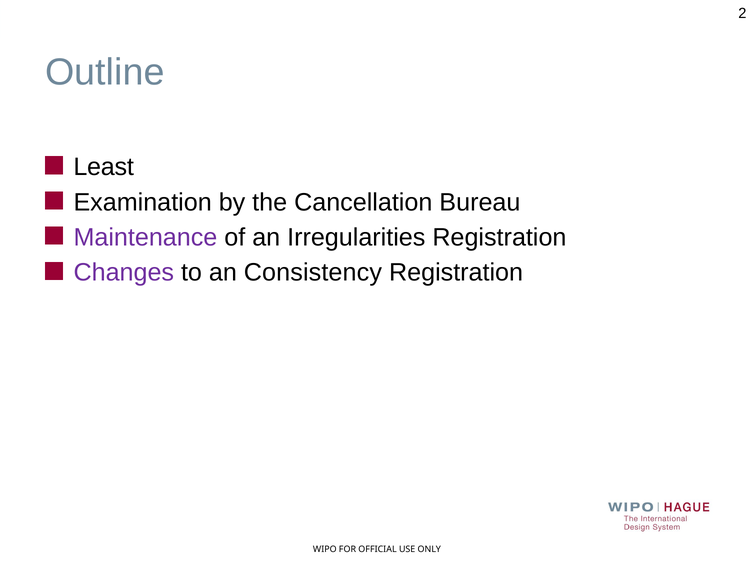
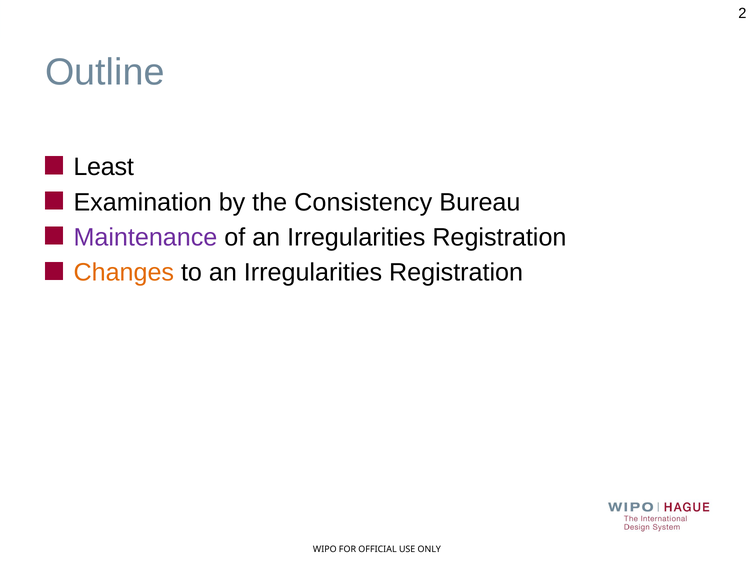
Cancellation: Cancellation -> Consistency (363, 202)
Changes colour: purple -> orange (124, 272)
to an Consistency: Consistency -> Irregularities (313, 272)
